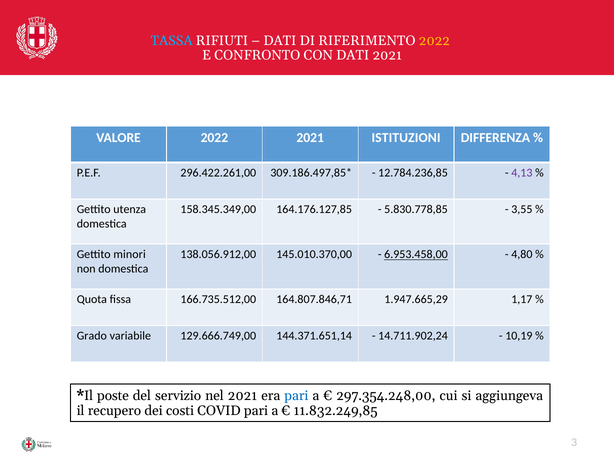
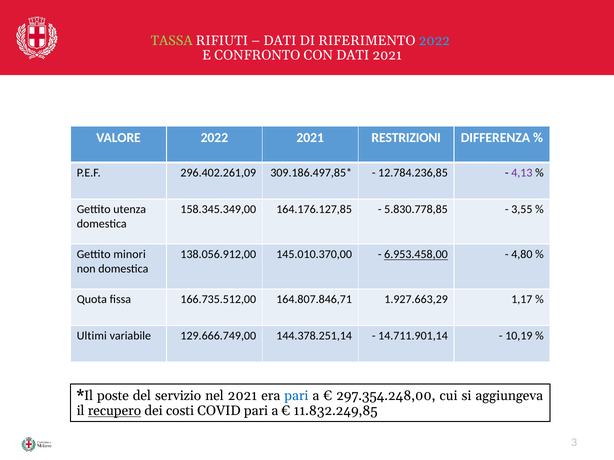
TASSA colour: light blue -> light green (172, 41)
2022 colour: yellow -> light blue (434, 41)
ISTITUZIONI: ISTITUZIONI -> RESTRIZIONI (406, 138)
296.422.261,00: 296.422.261,00 -> 296.402.261,09 (218, 173)
1.947.665,29: 1.947.665,29 -> 1.927.663,29 (416, 300)
Grado: Grado -> Ultimi (92, 336)
144.371.651,14: 144.371.651,14 -> 144.378.251,14 (314, 336)
14.711.902,24: 14.711.902,24 -> 14.711.901,14 (413, 336)
recupero underline: none -> present (114, 411)
